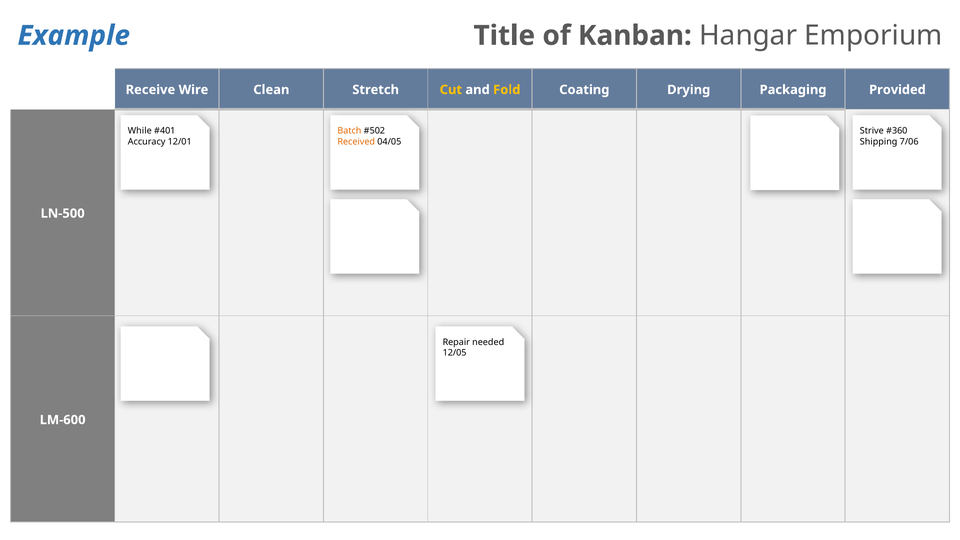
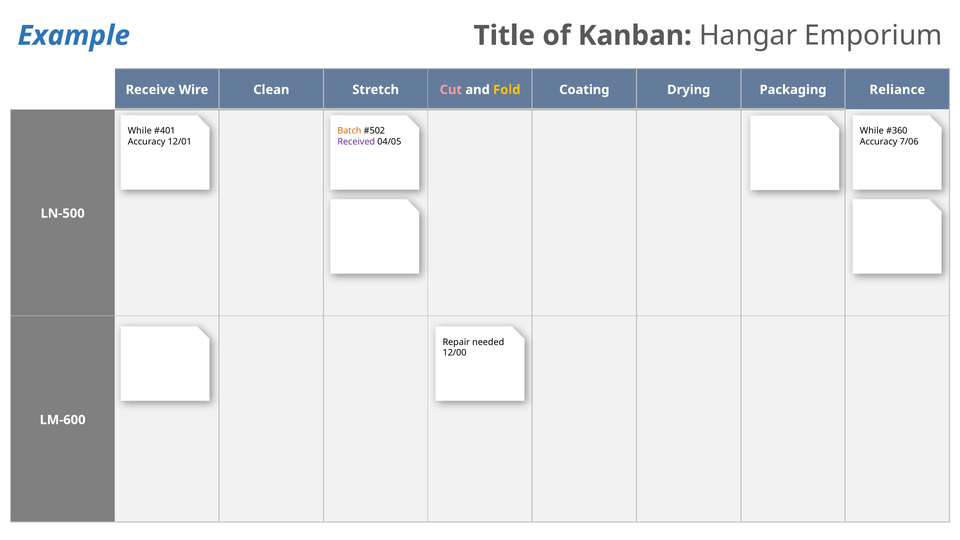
Cut colour: yellow -> pink (451, 90)
Provided: Provided -> Reliance (897, 90)
Strive: Strive -> While (872, 131)
Received colour: orange -> purple (356, 142)
Shipping: Shipping -> Accuracy (879, 142)
12/05: 12/05 -> 12/00 (455, 353)
